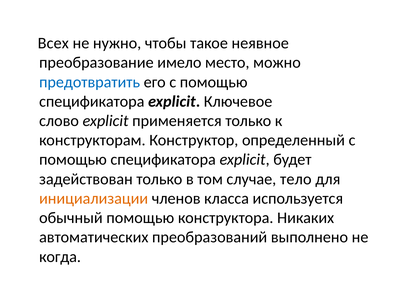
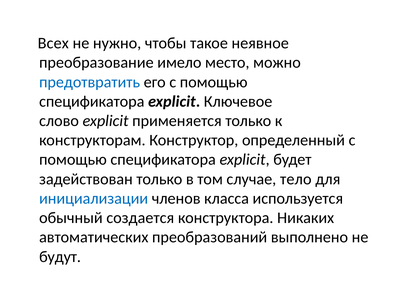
инициализации colour: orange -> blue (94, 198)
обычный помощью: помощью -> создается (140, 218)
когда: когда -> будут (60, 256)
